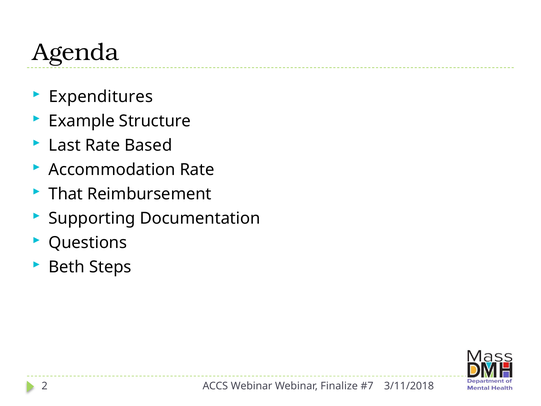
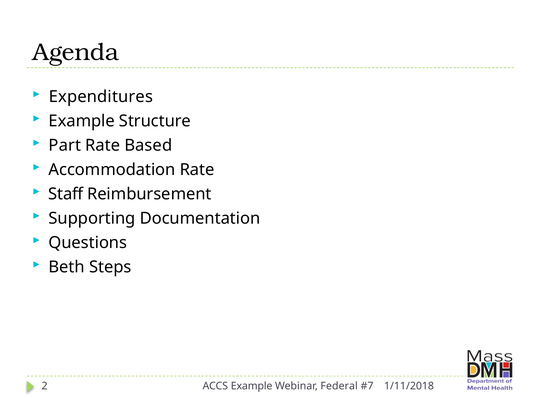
Last: Last -> Part (65, 145)
That: That -> Staff (66, 194)
ACCS Webinar: Webinar -> Example (252, 386)
Finalize: Finalize -> Federal (339, 386)
3/11/2018: 3/11/2018 -> 1/11/2018 (409, 386)
